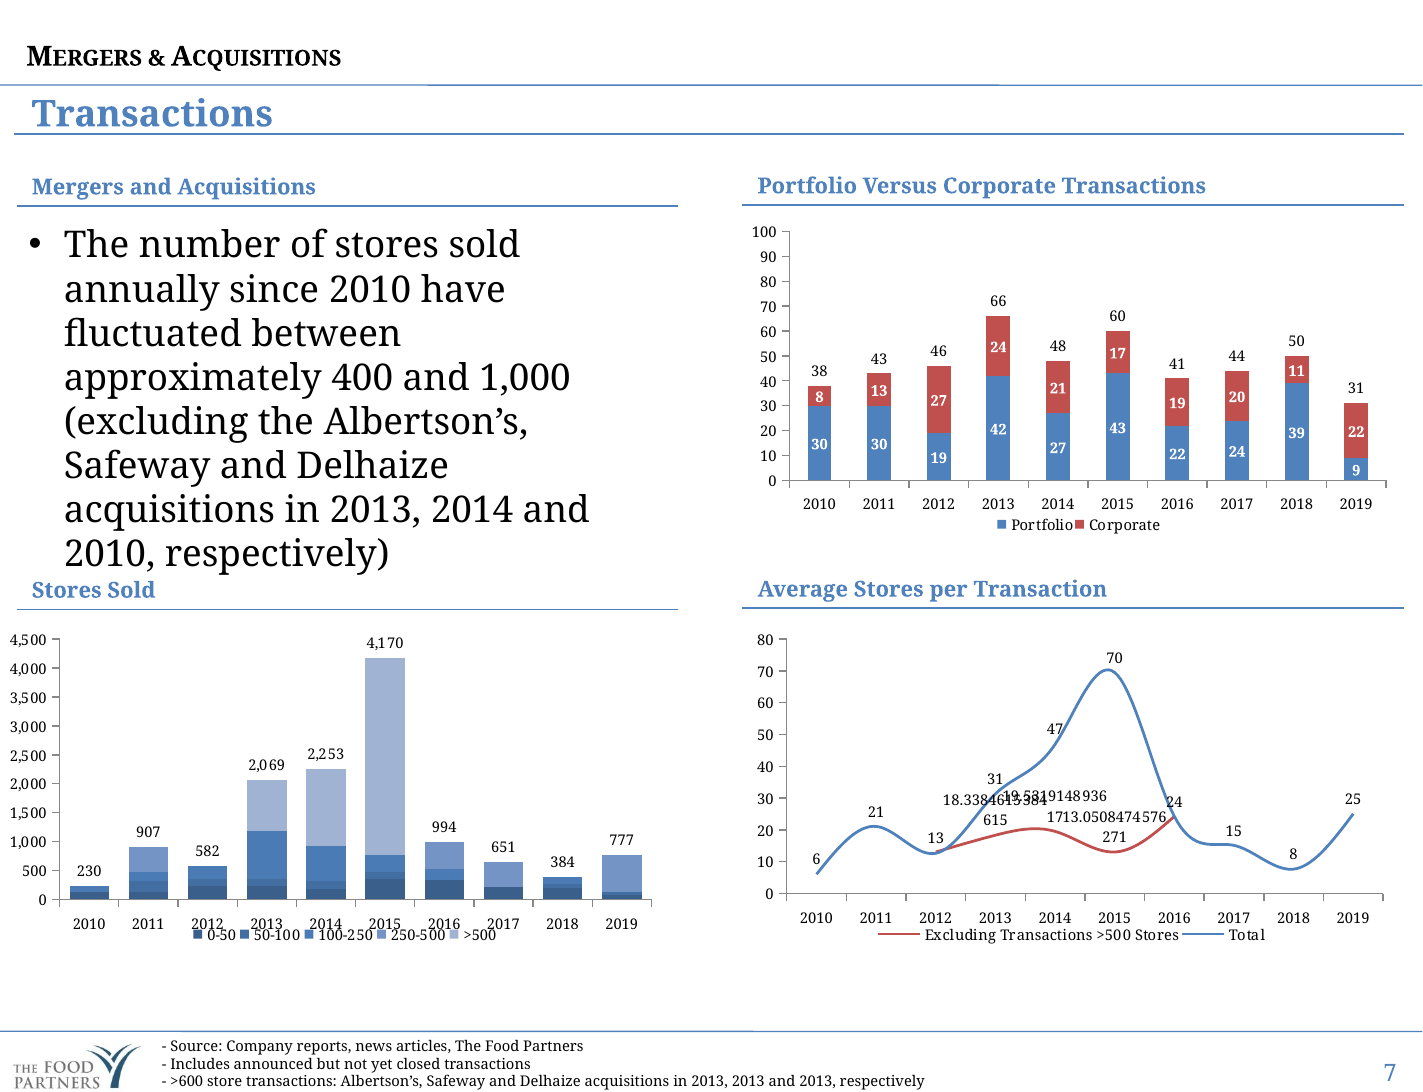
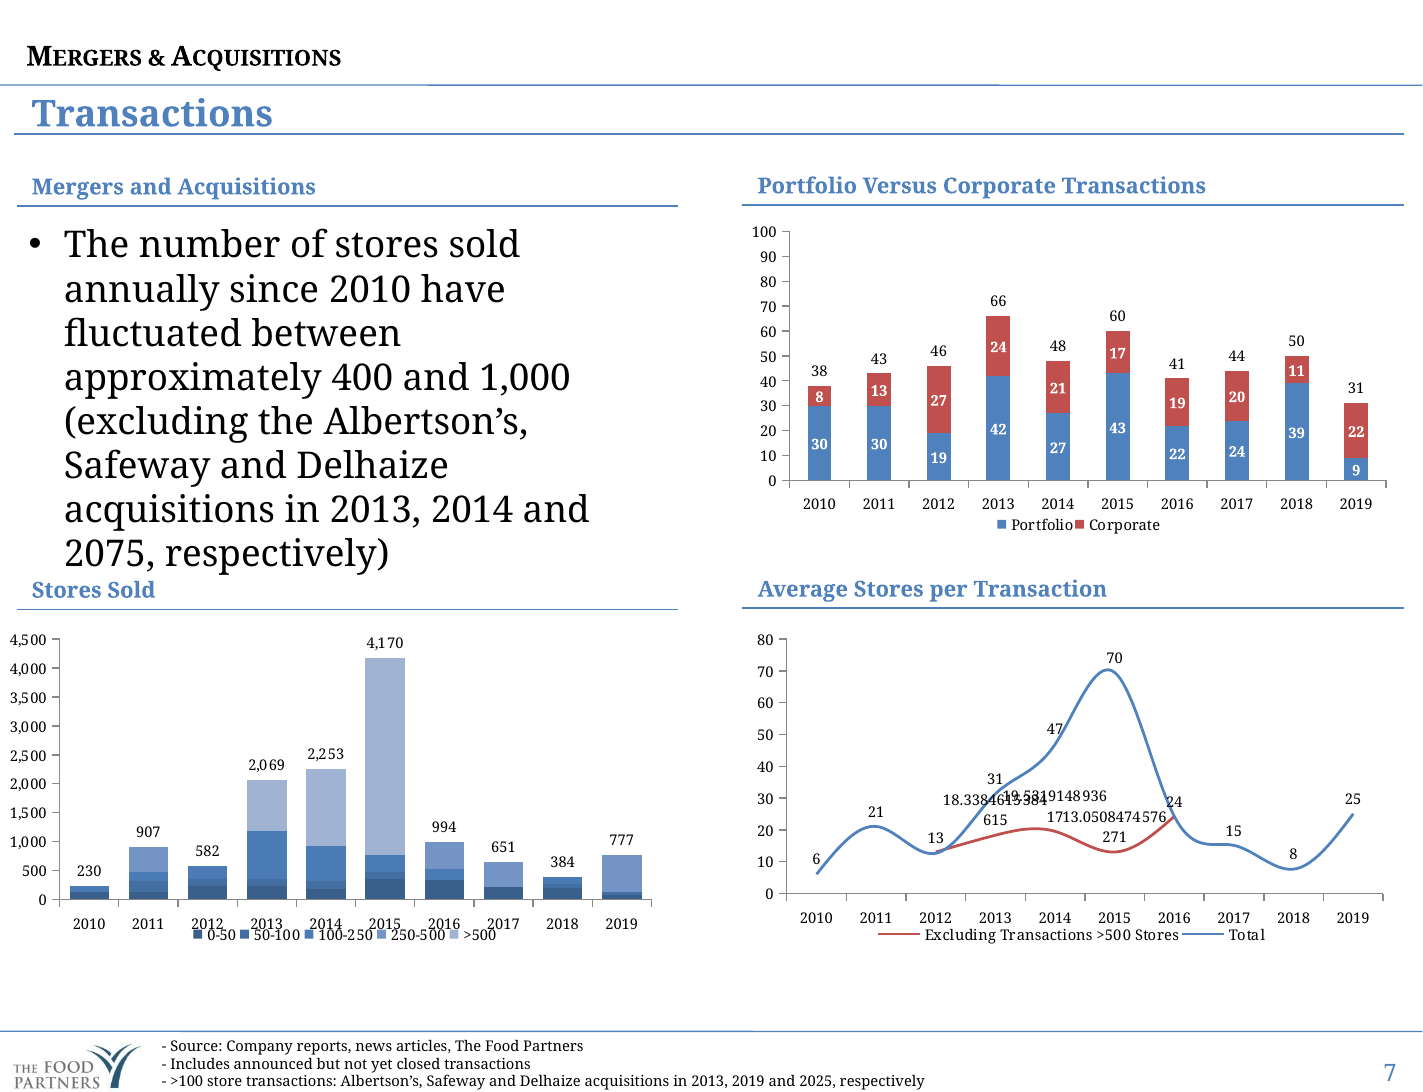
2010: 2010 -> 2075 (110, 555)
>600: >600 -> >100 (187, 1082)
2013 2013: 2013 -> 2019 (748, 1082)
and 2013: 2013 -> 2025 (818, 1082)
